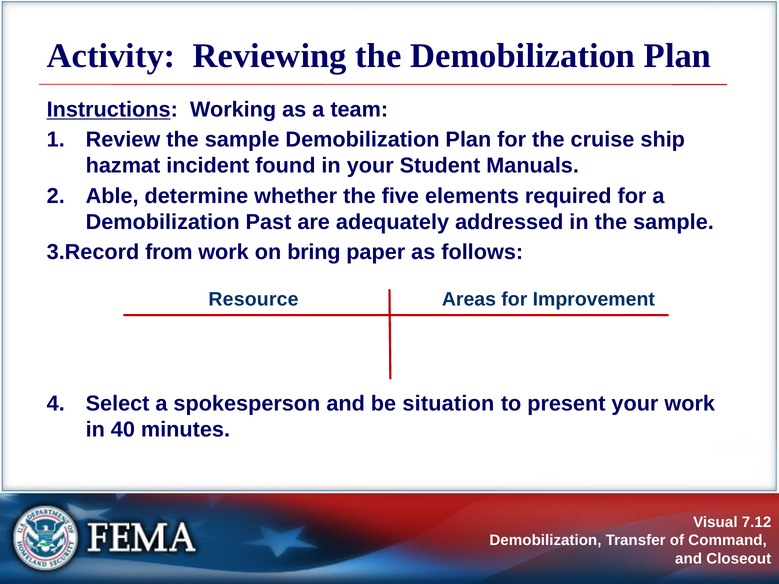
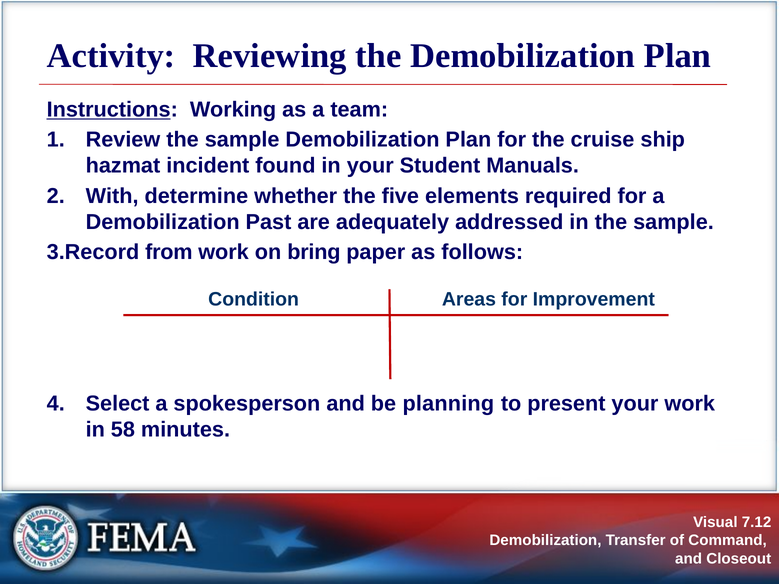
Able: Able -> With (112, 196)
Resource: Resource -> Condition (254, 300)
situation: situation -> planning (448, 404)
40: 40 -> 58 (123, 430)
